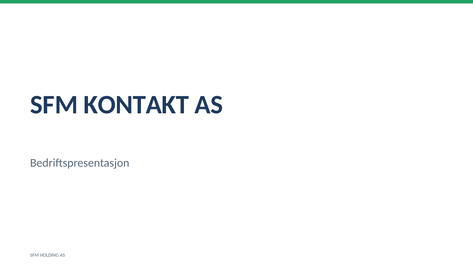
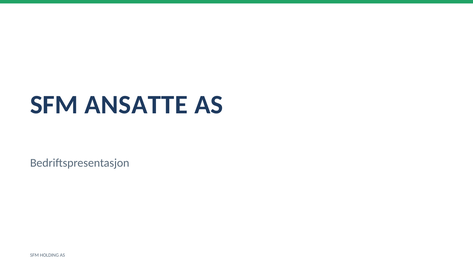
KONTAKT: KONTAKT -> ANSATTE (136, 105)
